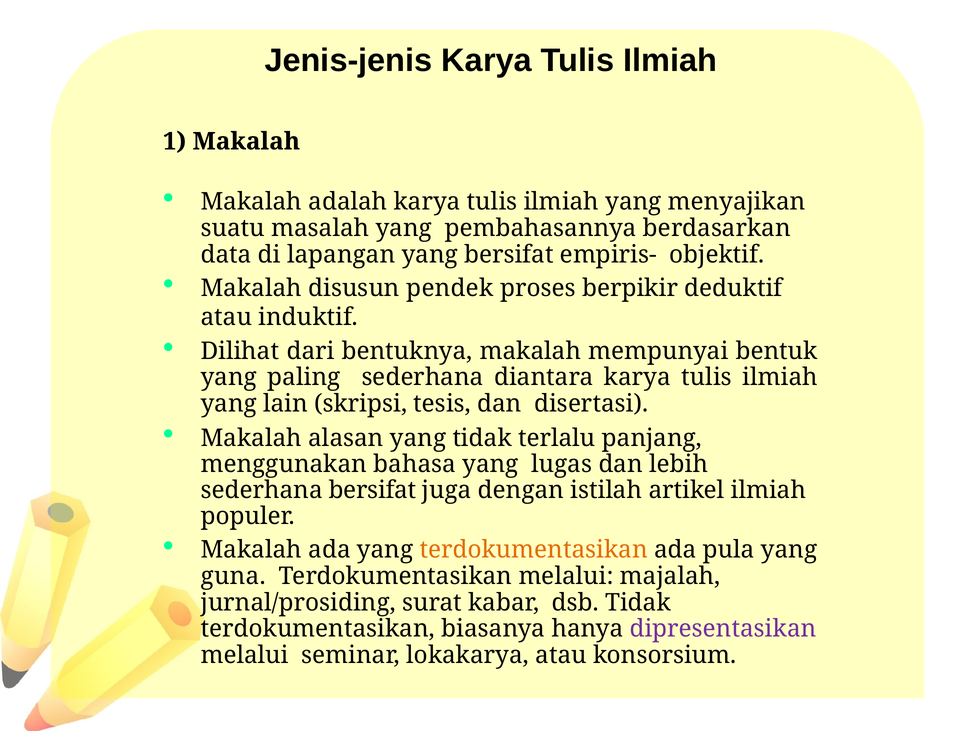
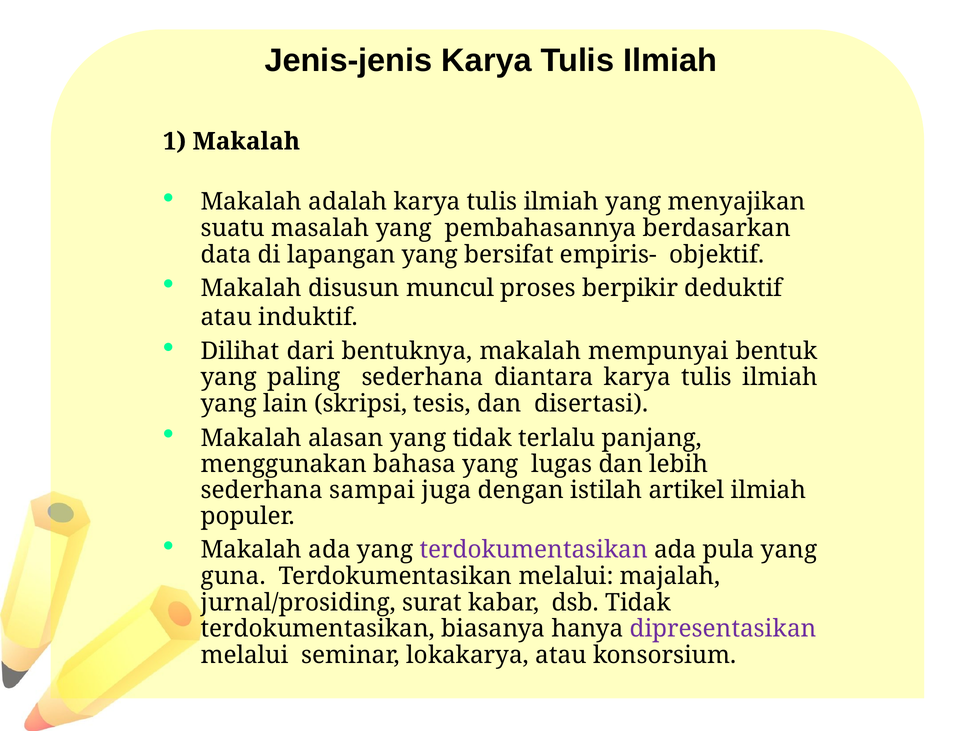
pendek: pendek -> muncul (450, 288)
sederhana bersifat: bersifat -> sampai (372, 490)
terdokumentasikan colour: orange -> purple (534, 550)
